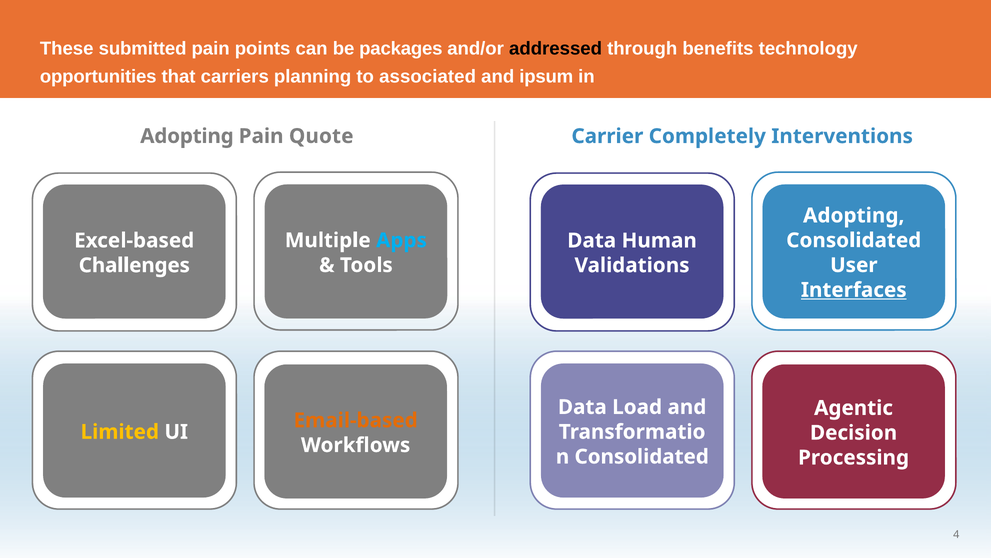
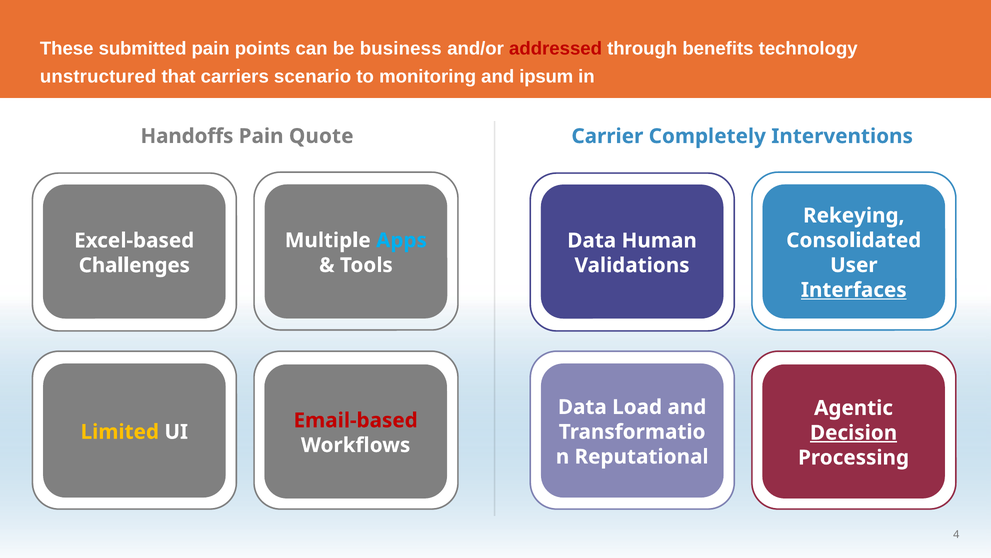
packages: packages -> business (401, 49)
addressed colour: black -> red (556, 49)
opportunities: opportunities -> unstructured (98, 77)
planning: planning -> scenario (313, 77)
associated: associated -> monitoring (428, 77)
Adopting: Adopting -> Handoffs (187, 136)
Adopting: Adopting -> Rekeying (854, 215)
Email-based colour: orange -> red (356, 420)
Decision underline: none -> present (854, 432)
Consolidated: Consolidated -> Reputational (642, 456)
